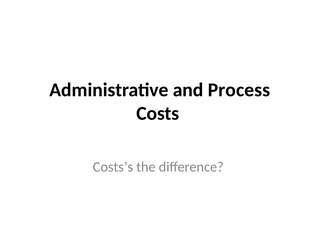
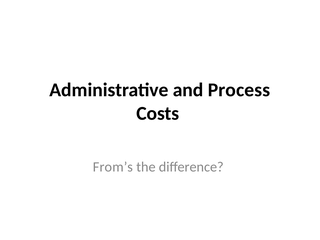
Costs’s: Costs’s -> From’s (113, 167)
